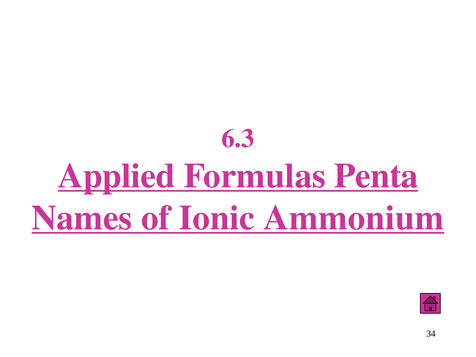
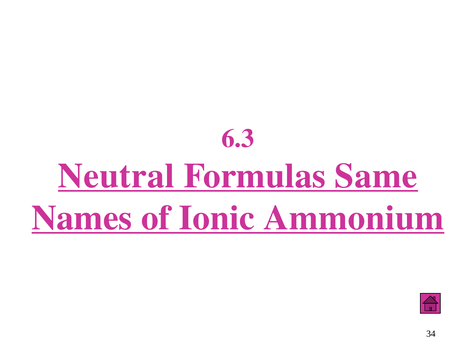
Applied: Applied -> Neutral (116, 176)
Penta: Penta -> Same (376, 176)
